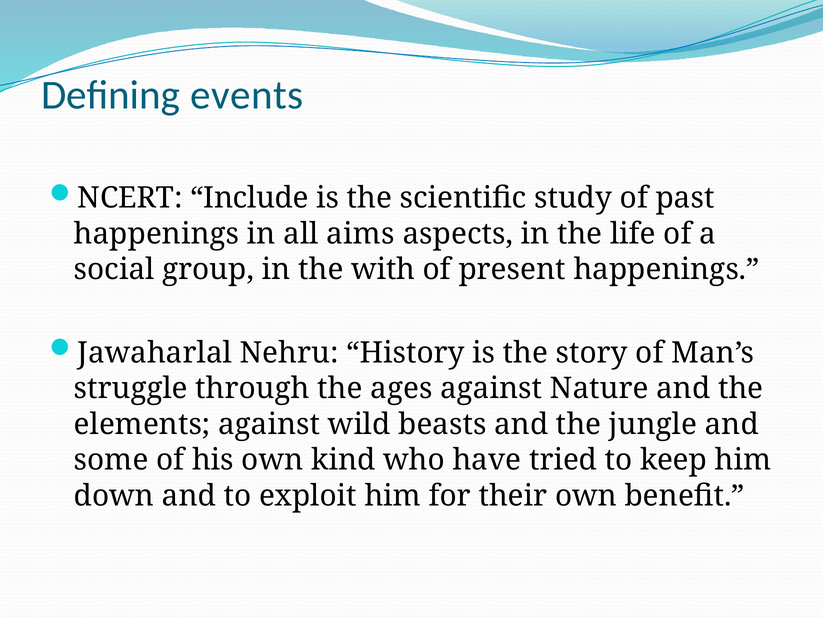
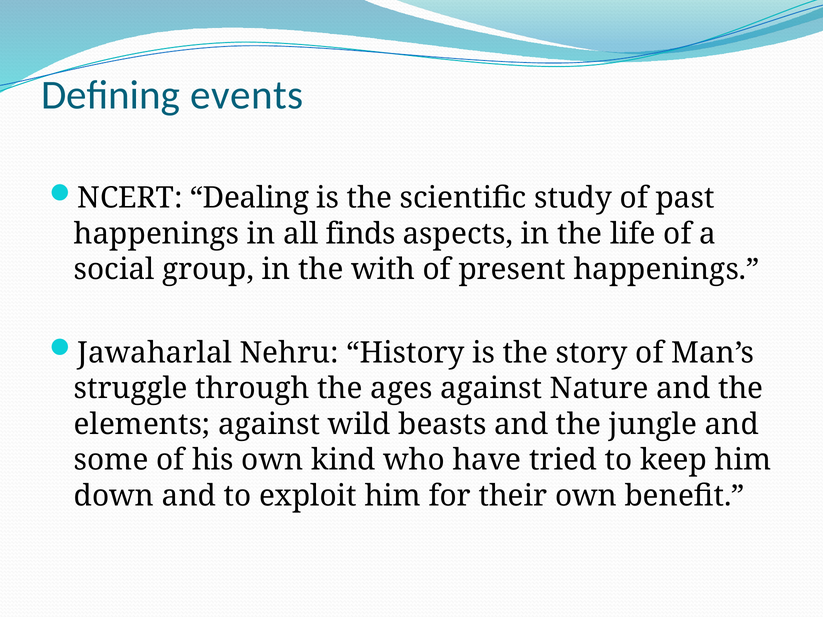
Include: Include -> Dealing (250, 198)
aims: aims -> finds (361, 234)
